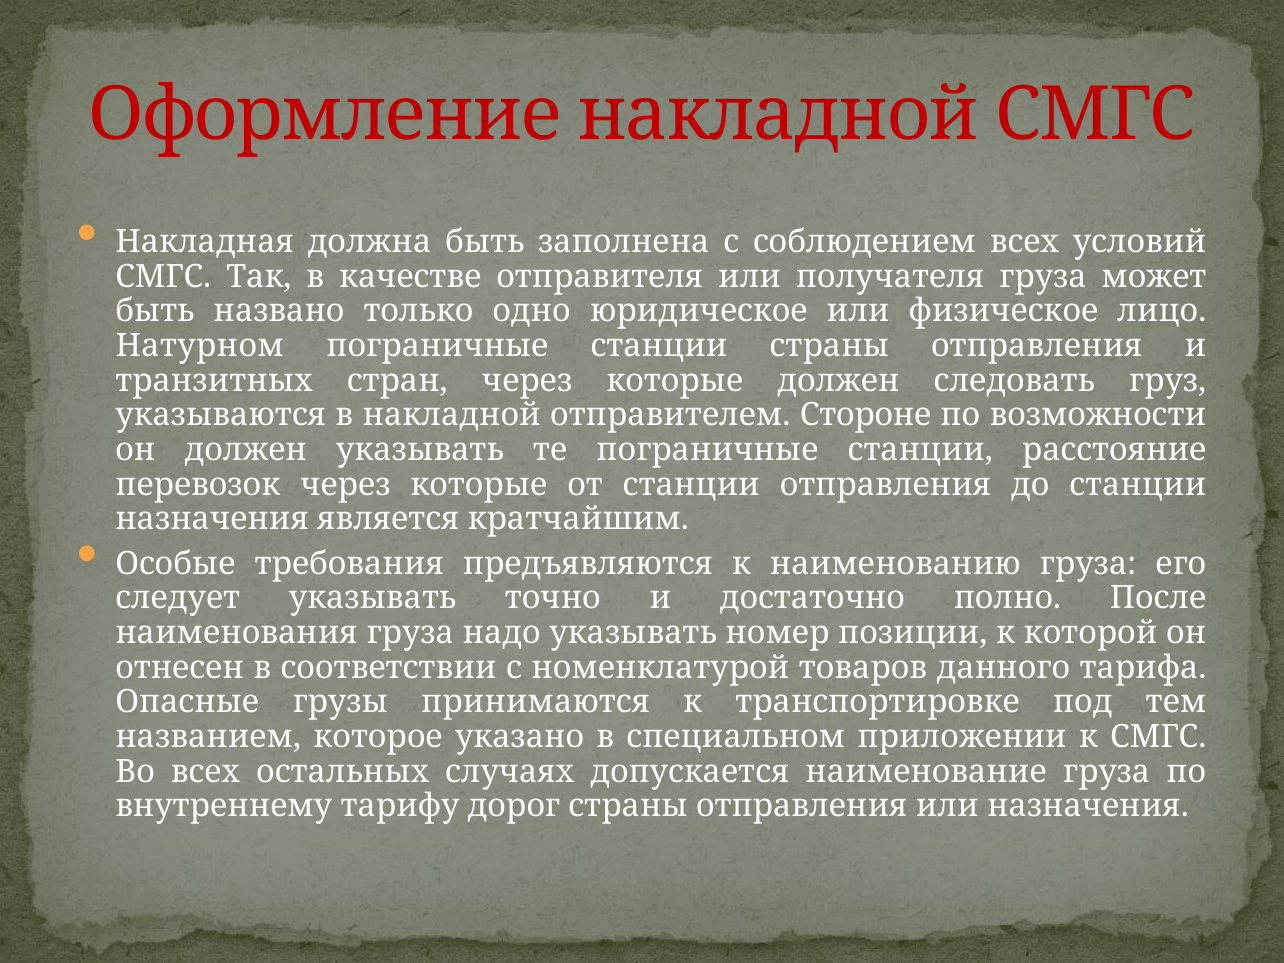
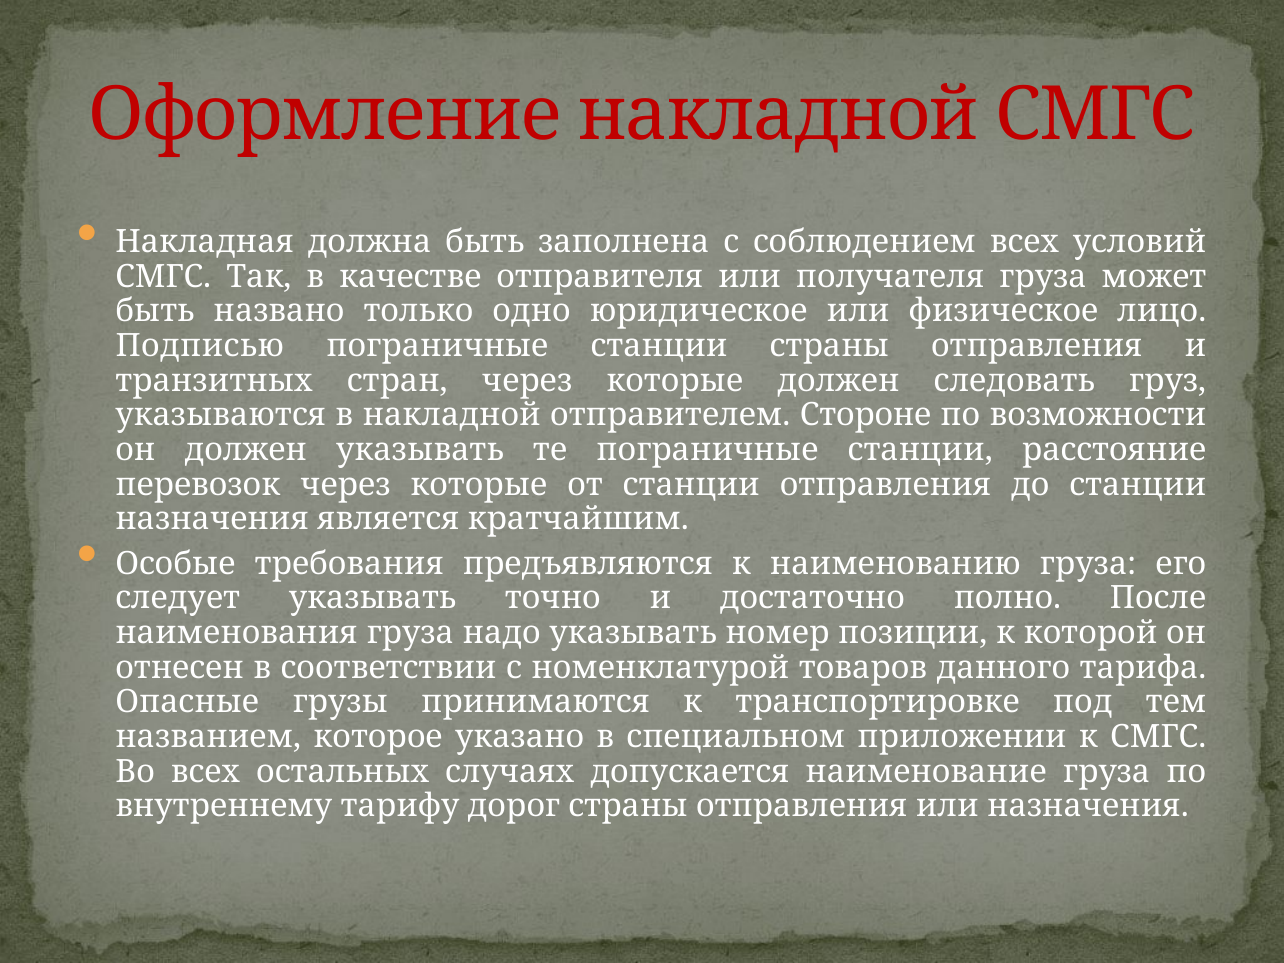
Натурном: Натурном -> Подписью (200, 346)
